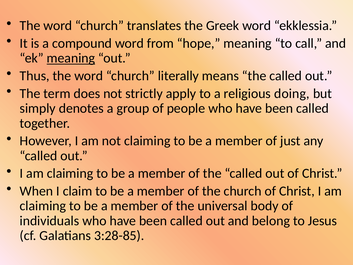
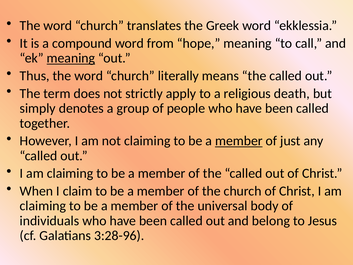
doing: doing -> death (292, 93)
member underline: none -> present (239, 141)
3:28-85: 3:28-85 -> 3:28-96 (119, 235)
